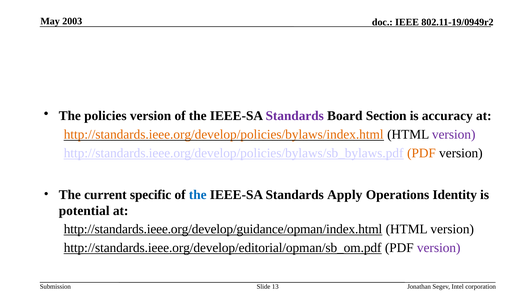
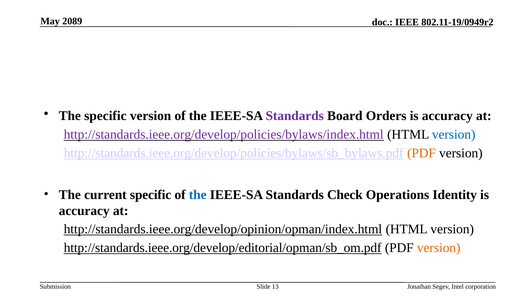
2003: 2003 -> 2089 (72, 21)
The policies: policies -> specific (105, 116)
Section: Section -> Orders (386, 116)
http://standards.ieee.org/develop/policies/bylaws/index.html colour: orange -> purple (224, 134)
version colour: purple -> blue (454, 134)
Apply: Apply -> Check (345, 195)
potential: potential -> accuracy (84, 210)
http://standards.ieee.org/develop/guidance/opman/index.html: http://standards.ieee.org/develop/guidance/opman/index.html -> http://standards.ieee.org/develop/opinion/opman/index.html (223, 229)
version colour: purple -> orange (439, 248)
